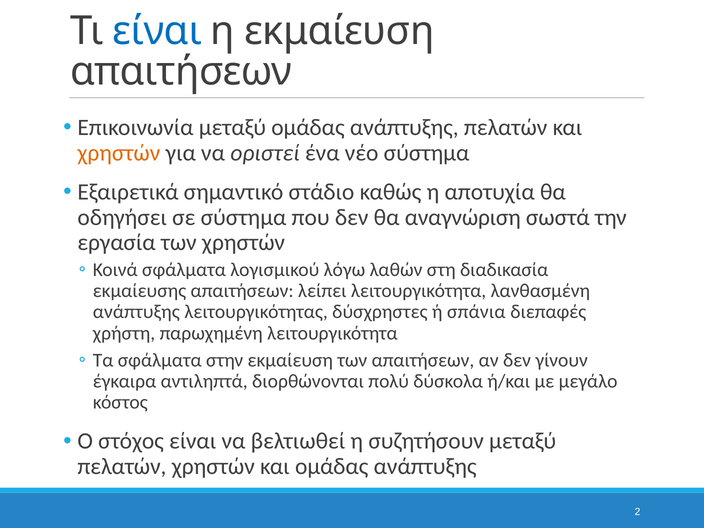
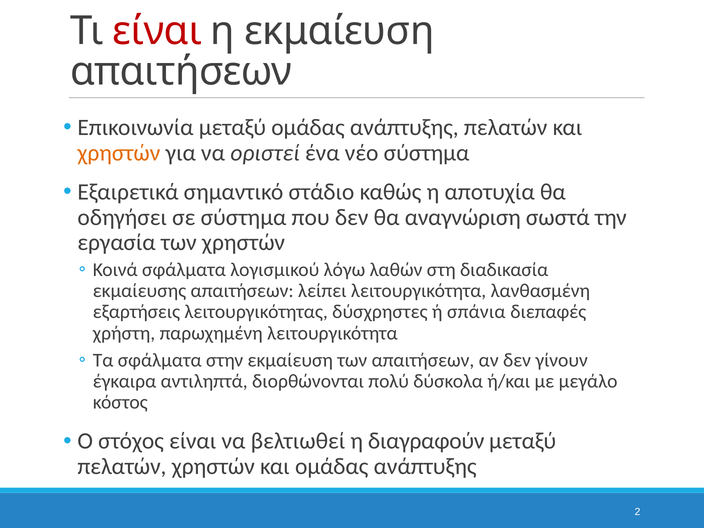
είναι colour: blue -> red (157, 31)
ανάπτυξης: ανάπτυξης -> εξαρτήσεις (136, 312)
συζητήσουν: συζητήσουν -> διαγραφούν (426, 441)
